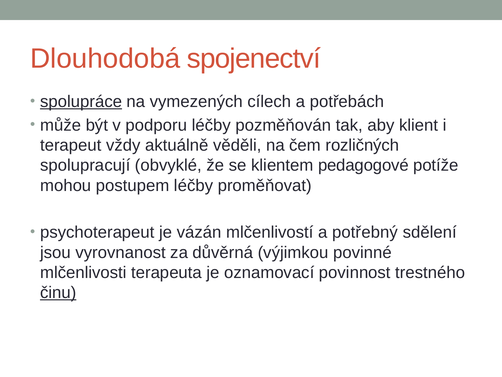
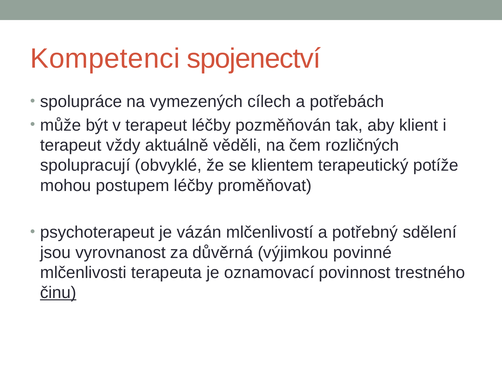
Dlouhodobá: Dlouhodobá -> Kompetenci (105, 58)
spolupráce underline: present -> none (81, 102)
v podporu: podporu -> terapeut (156, 125)
pedagogové: pedagogové -> terapeutický (363, 165)
